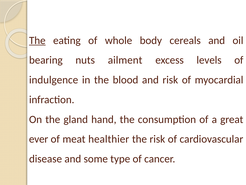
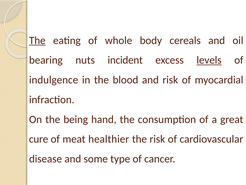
ailment: ailment -> incident (125, 60)
levels underline: none -> present (209, 60)
gland: gland -> being (76, 119)
ever: ever -> cure (39, 139)
